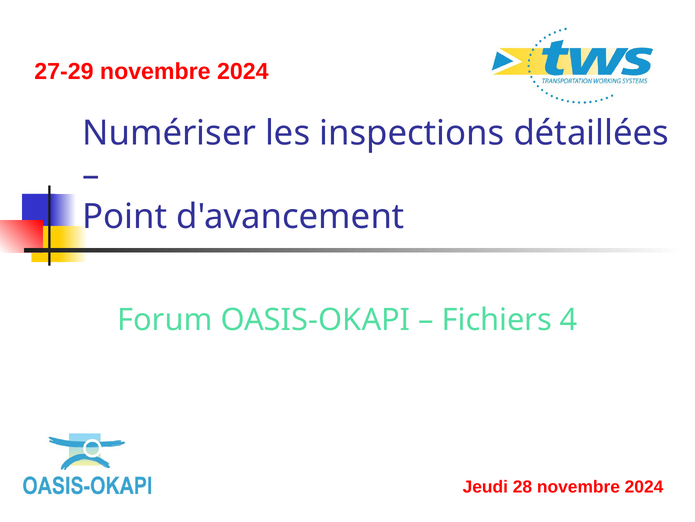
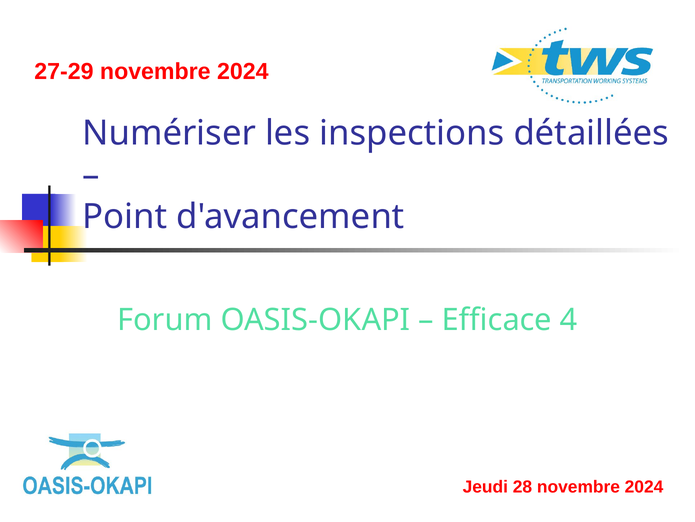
Fichiers: Fichiers -> Efficace (497, 320)
